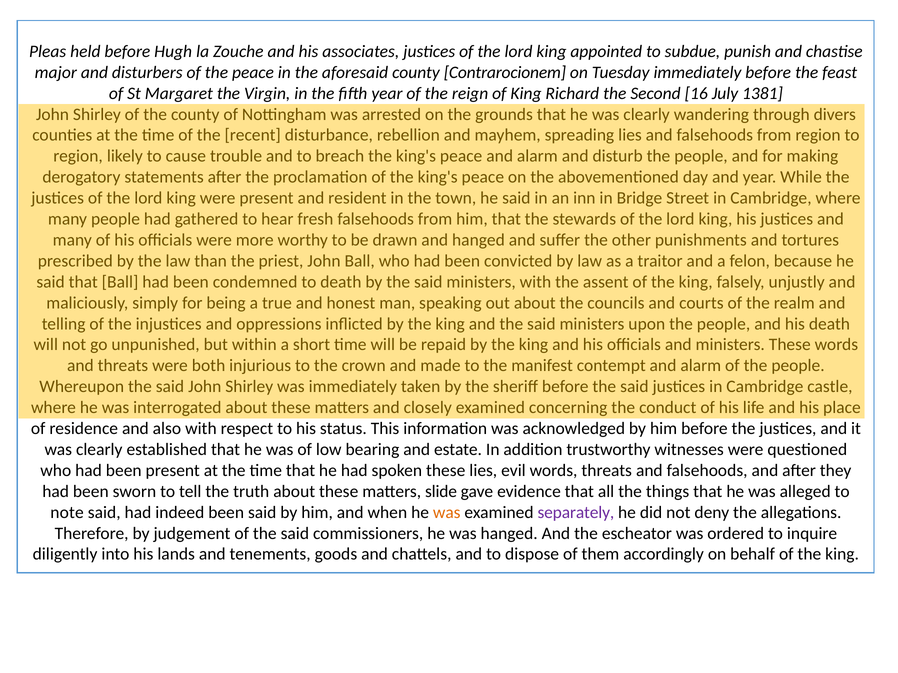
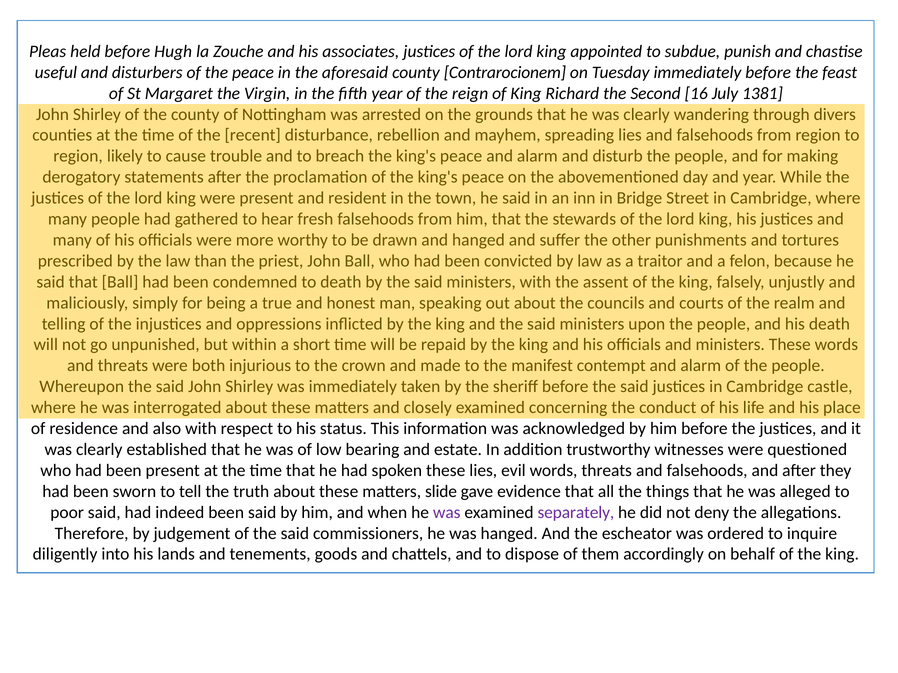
major: major -> useful (56, 72)
note: note -> poor (67, 513)
was colour: orange -> purple (447, 513)
